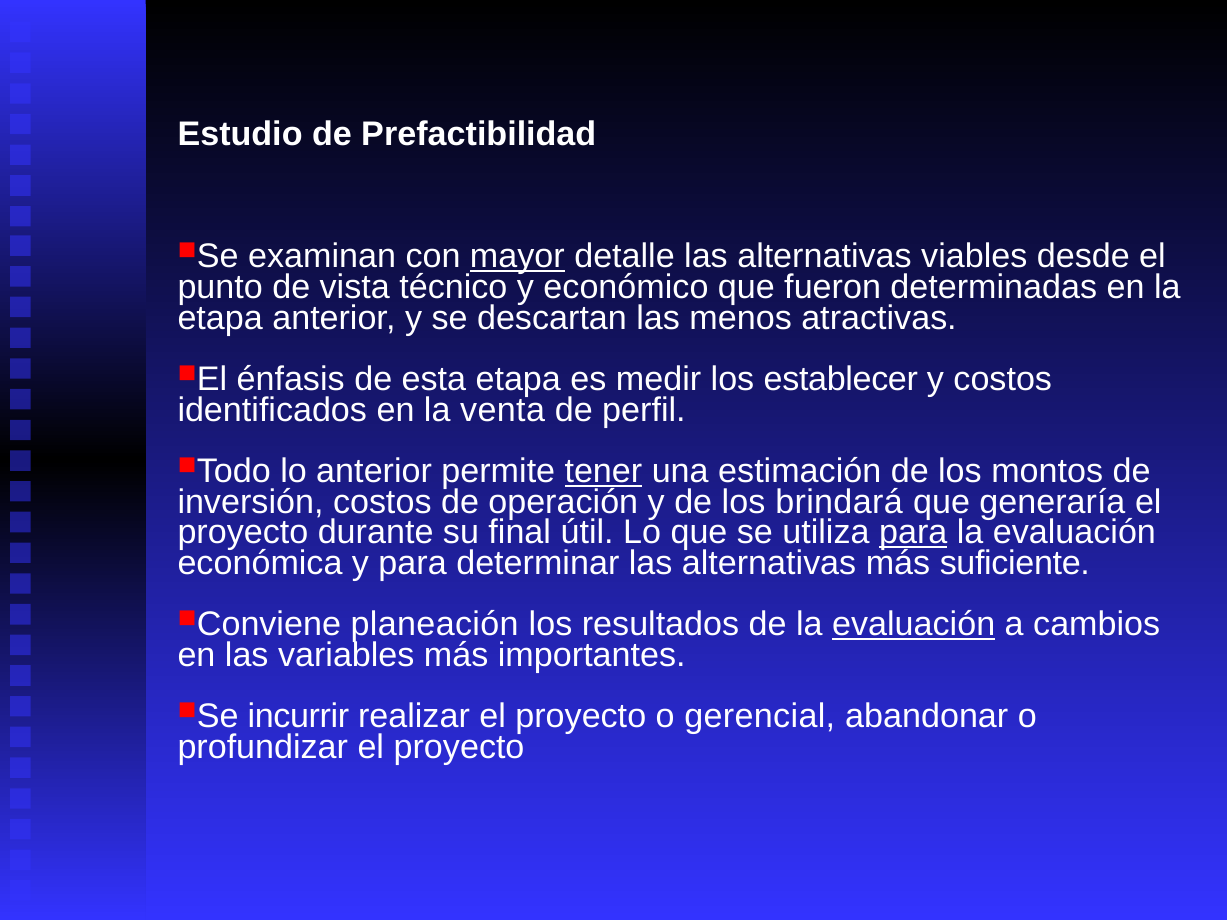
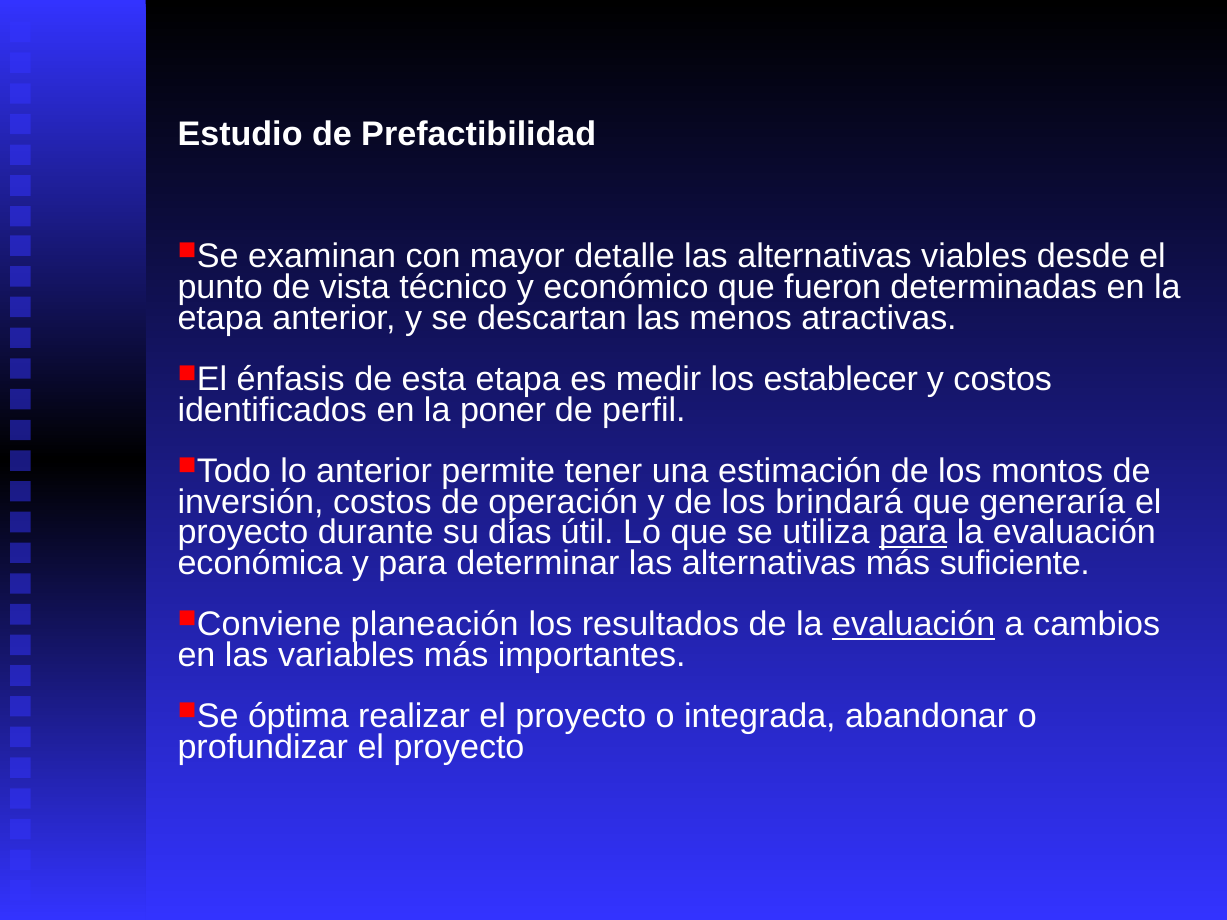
mayor underline: present -> none (517, 257)
venta: venta -> poner (503, 410)
tener underline: present -> none (603, 471)
final: final -> días (520, 533)
incurrir: incurrir -> óptima (298, 717)
gerencial: gerencial -> integrada (760, 717)
